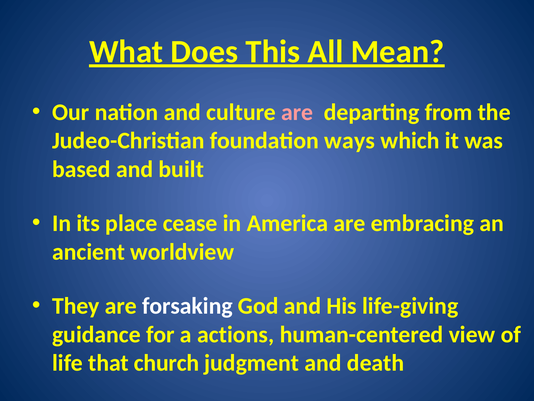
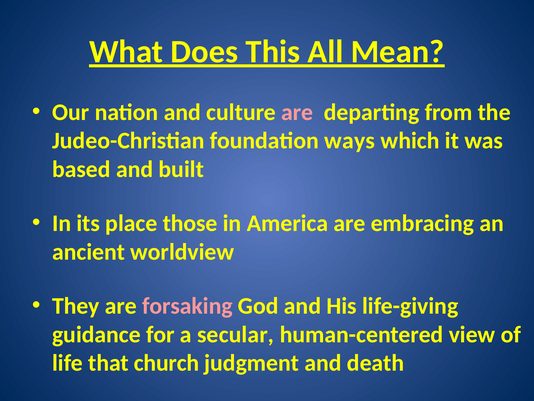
cease: cease -> those (190, 223)
forsaking colour: white -> pink (187, 306)
actions: actions -> secular (236, 334)
